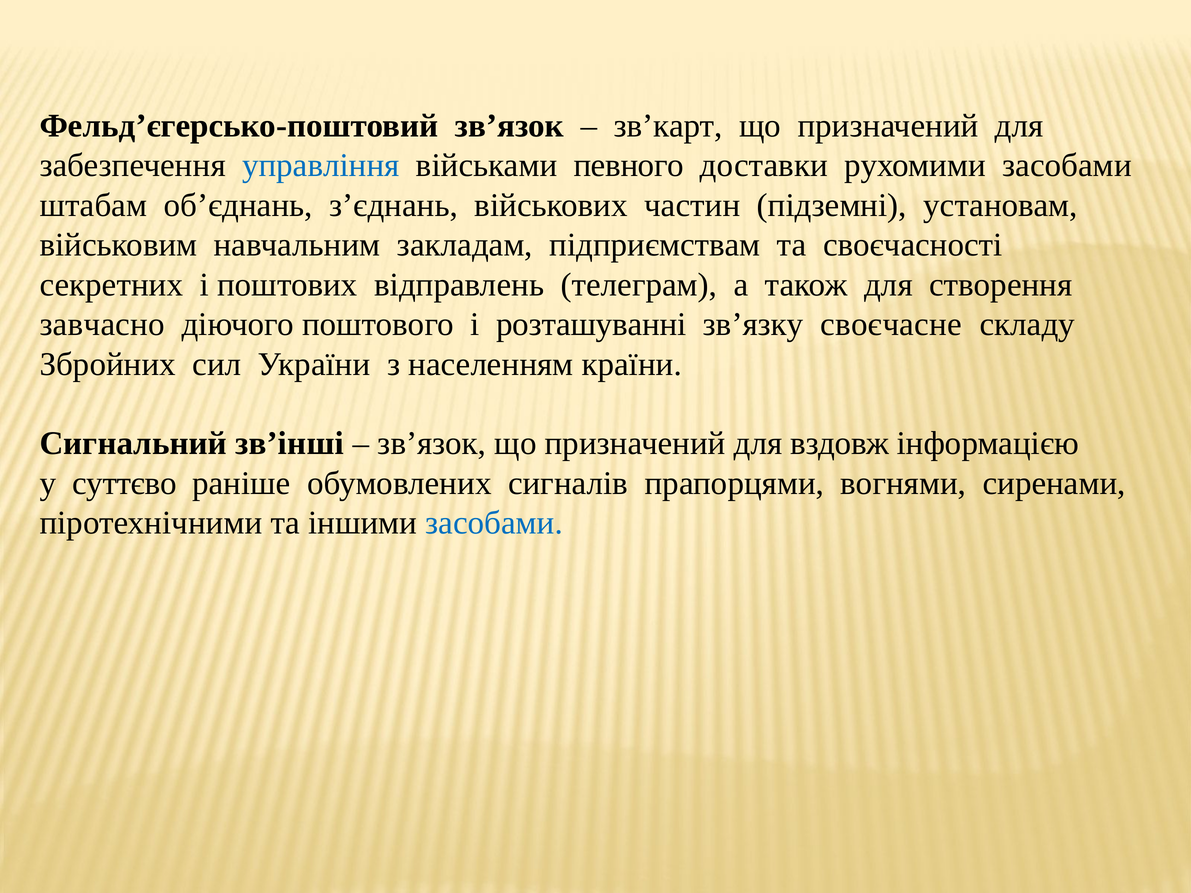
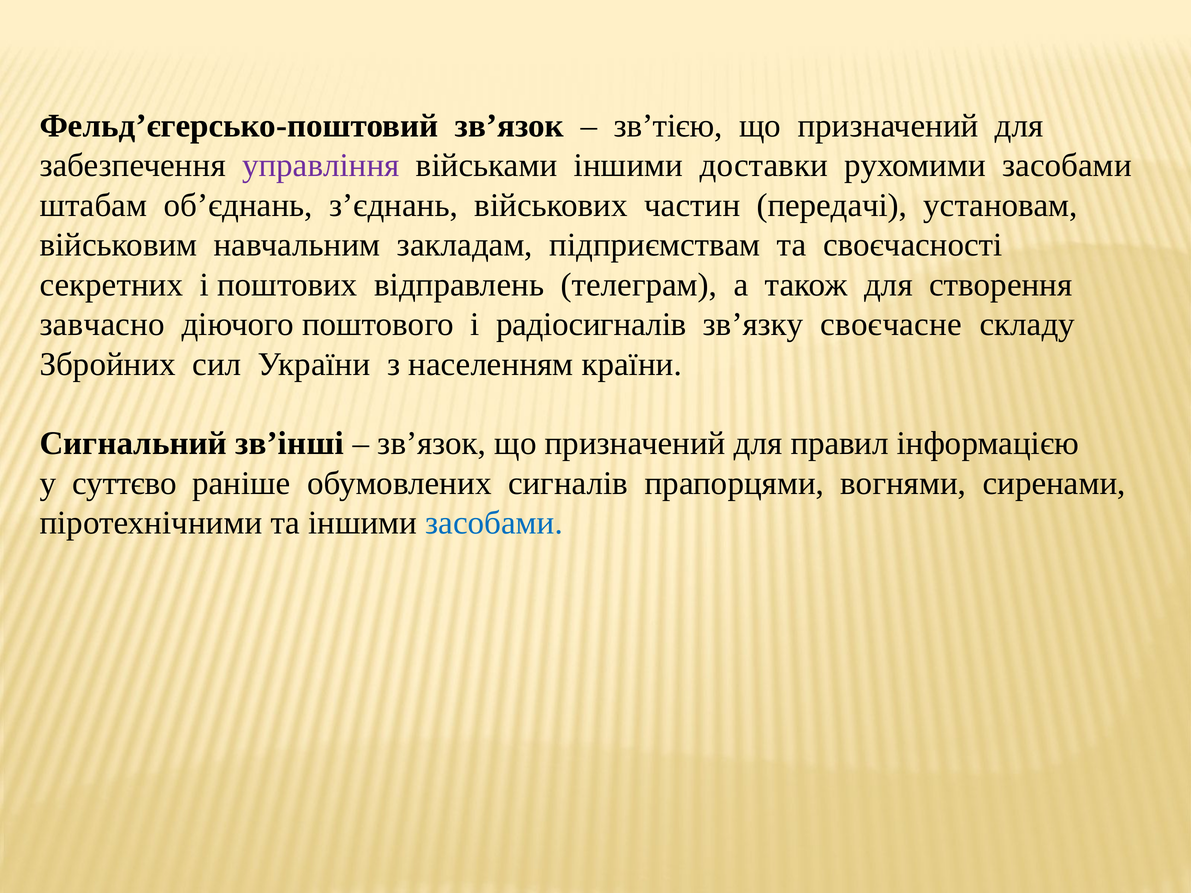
зв’карт: зв’карт -> зв’тією (668, 126)
управління colour: blue -> purple (321, 166)
військами певного: певного -> іншими (629, 166)
підземні: підземні -> передачі (832, 205)
розташуванні: розташуванні -> радіосигналів (591, 324)
вздовж: вздовж -> правил (840, 444)
